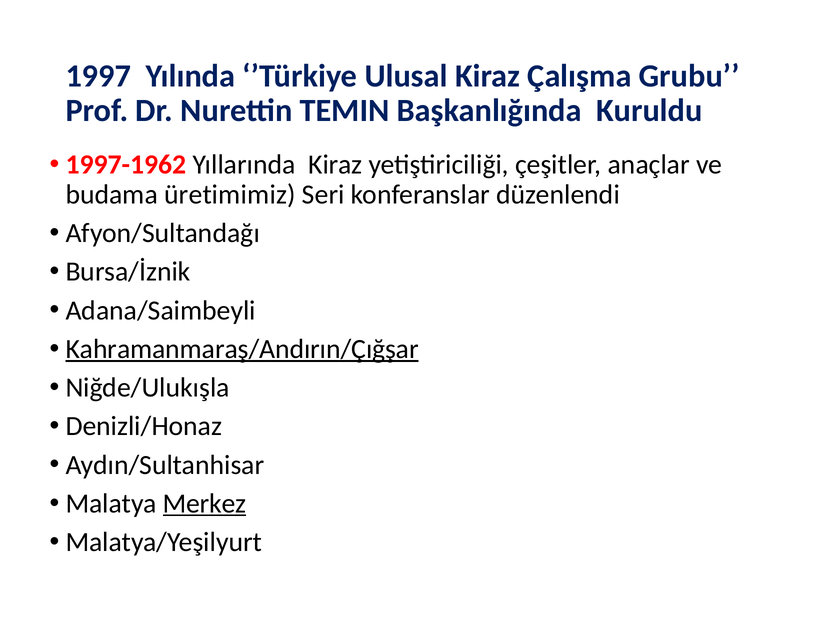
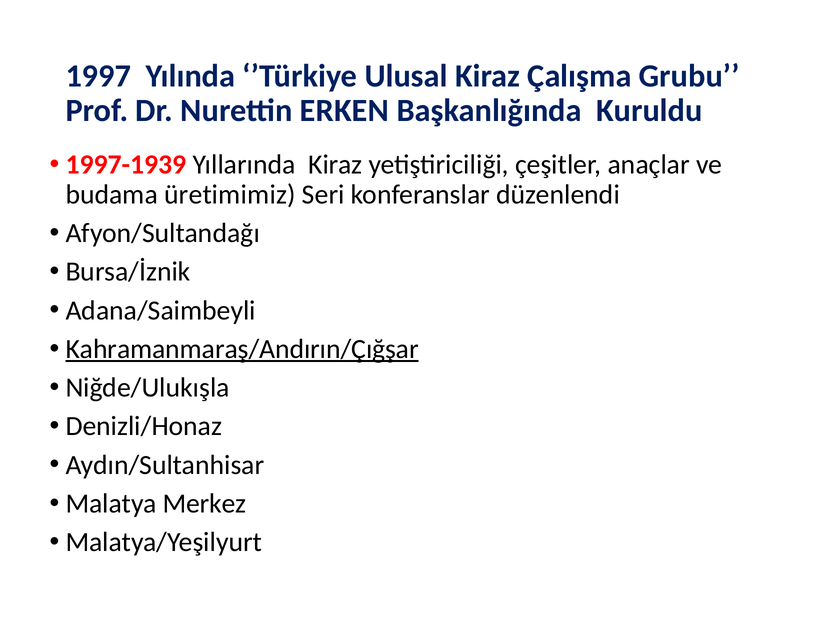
TEMIN: TEMIN -> ERKEN (344, 111)
1997-1962: 1997-1962 -> 1997-1939 (126, 165)
Merkez underline: present -> none (205, 503)
